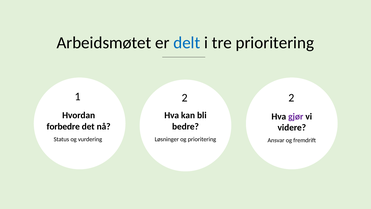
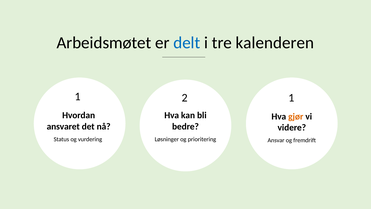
tre prioritering: prioritering -> kalenderen (275, 43)
2 2: 2 -> 1 (291, 98)
gjør colour: purple -> orange (296, 116)
forbedre: forbedre -> ansvaret (63, 126)
